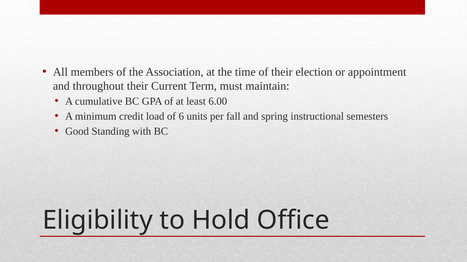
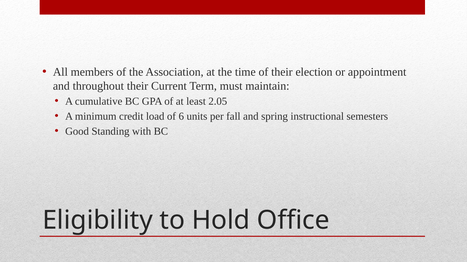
6.00: 6.00 -> 2.05 (218, 102)
